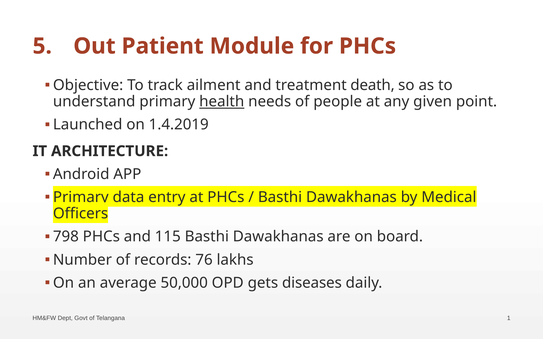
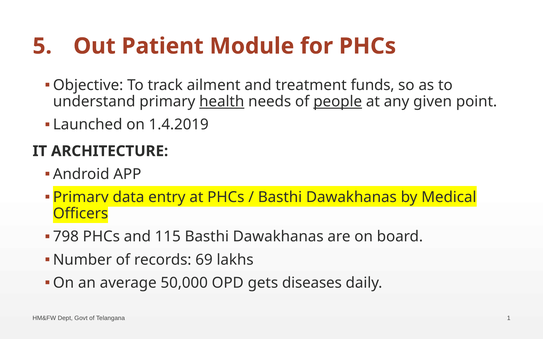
death: death -> funds (373, 85)
people underline: none -> present (338, 102)
76: 76 -> 69 (204, 260)
